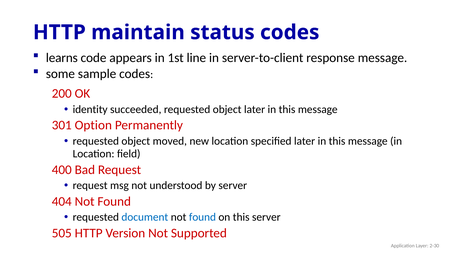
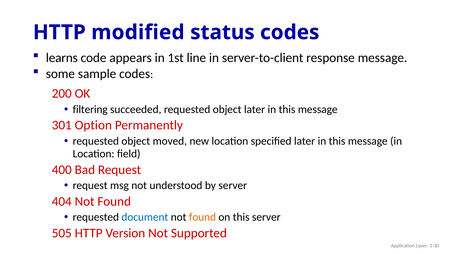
maintain: maintain -> modified (138, 32)
identity: identity -> filtering (90, 109)
found colour: blue -> orange (202, 217)
